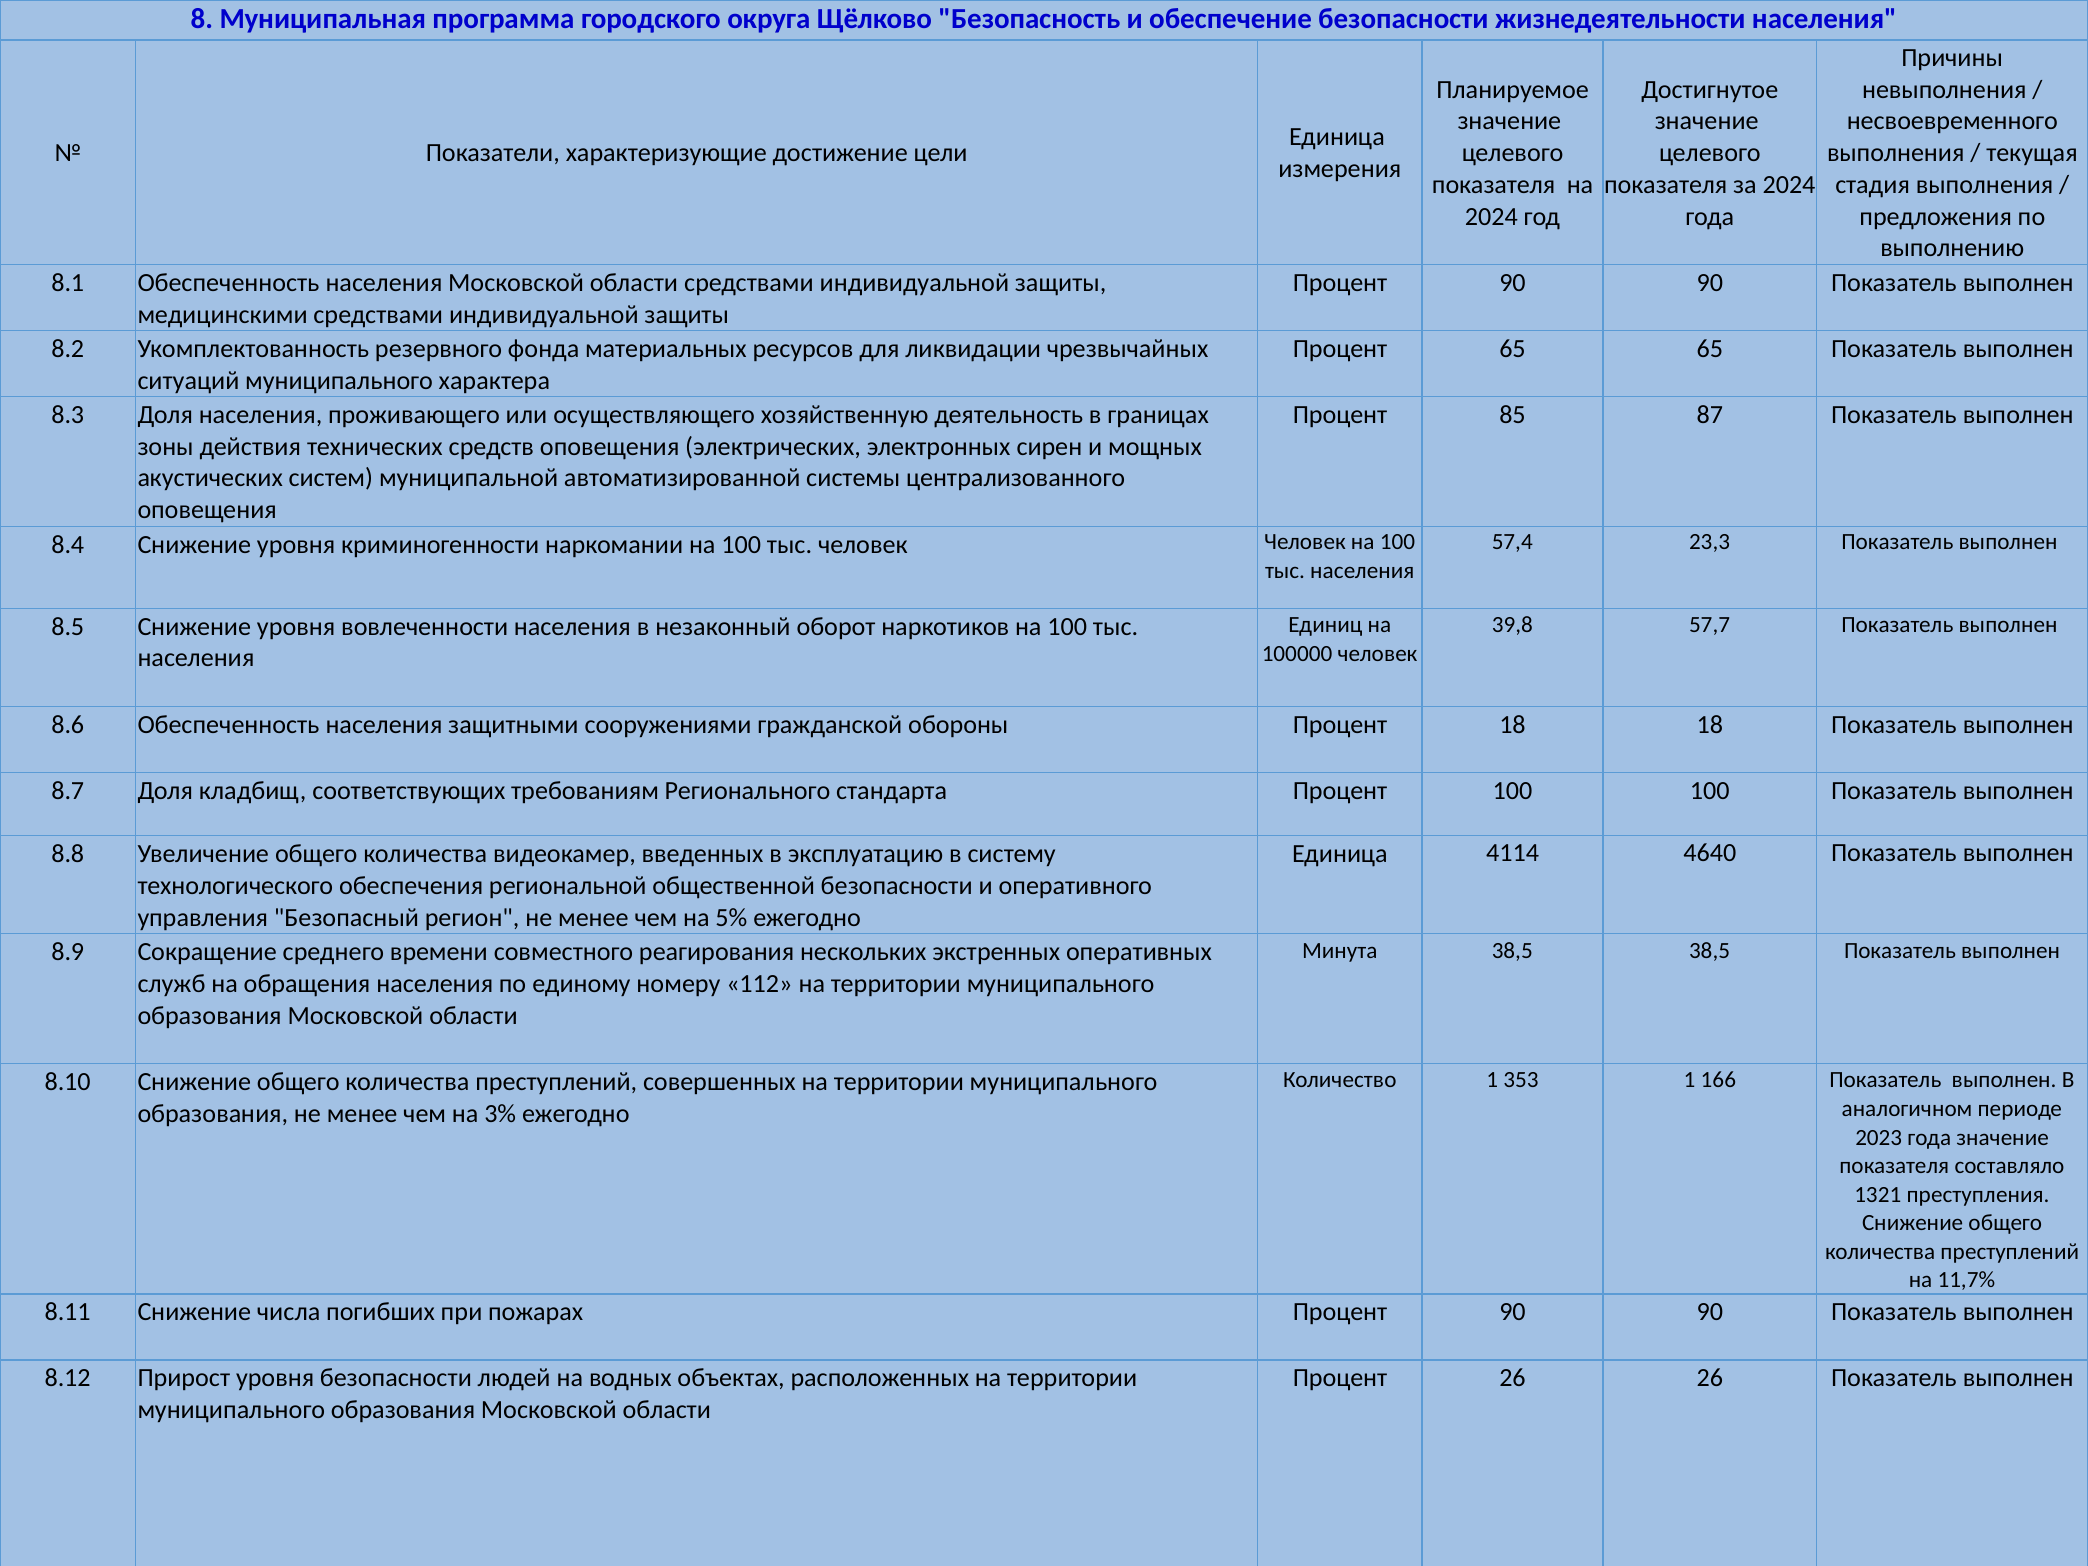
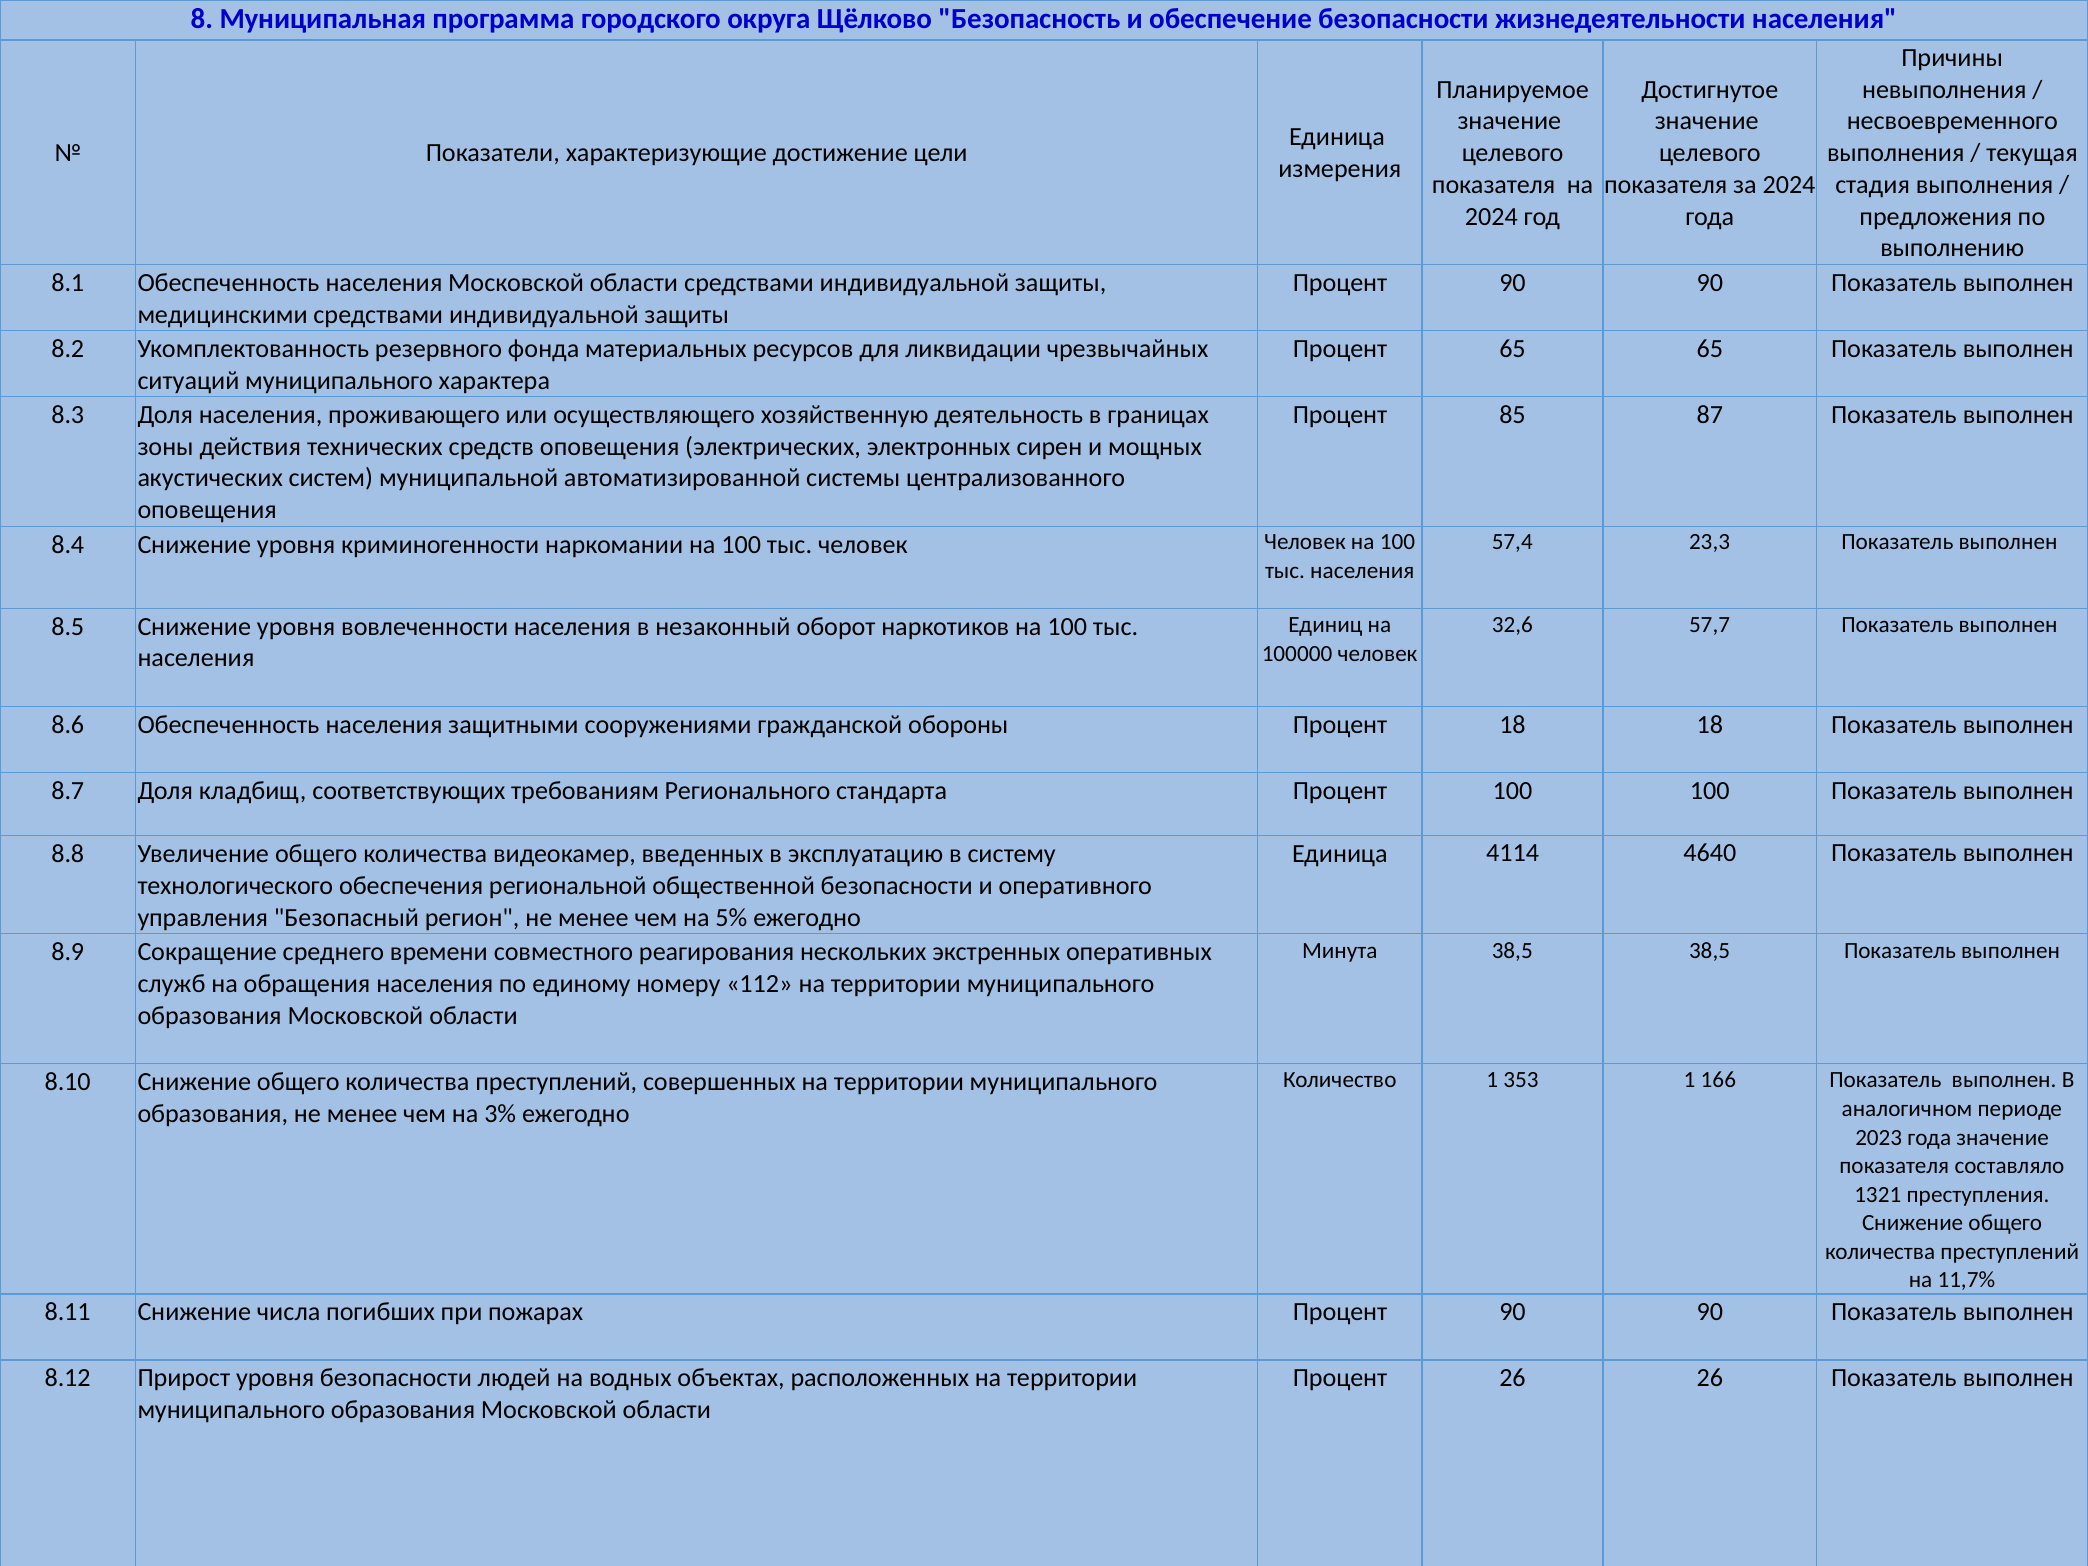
39,8: 39,8 -> 32,6 (1512, 625)
